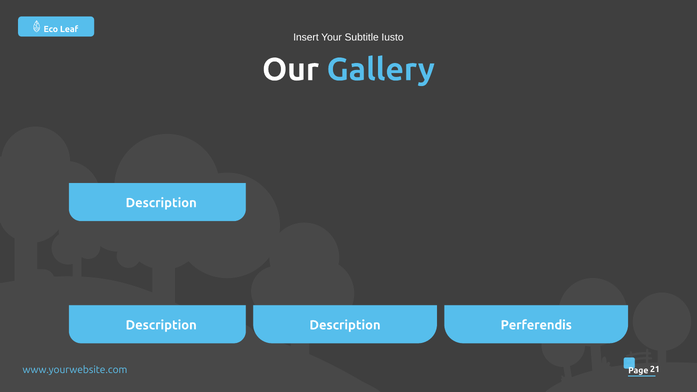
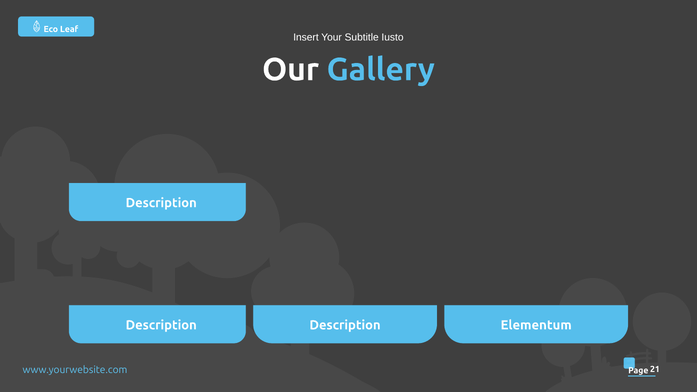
Perferendis: Perferendis -> Elementum (536, 325)
